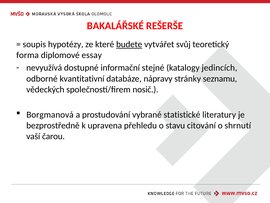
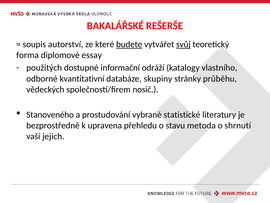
hypotézy: hypotézy -> autorství (66, 44)
svůj underline: none -> present (183, 44)
nevyužívá: nevyužívá -> použitých (44, 68)
stejné: stejné -> odráží (153, 68)
jedincích: jedincích -> vlastního (219, 68)
nápravy: nápravy -> skupiny (158, 78)
seznamu: seznamu -> průběhu (220, 78)
Borgmanová: Borgmanová -> Stanoveného (50, 114)
citování: citování -> metoda (201, 125)
čarou: čarou -> jejich (53, 136)
